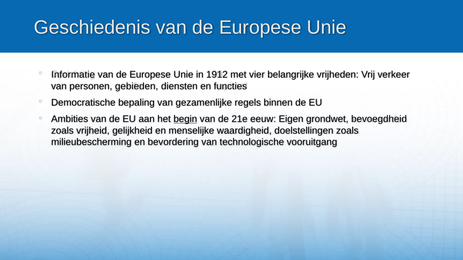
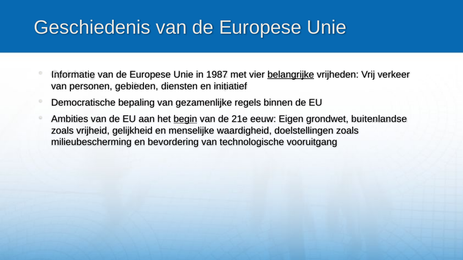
1912: 1912 -> 1987 (217, 75)
belangrijke underline: none -> present (291, 75)
functies: functies -> initiatief (230, 86)
bevoegdheid: bevoegdheid -> buitenlandse (379, 119)
